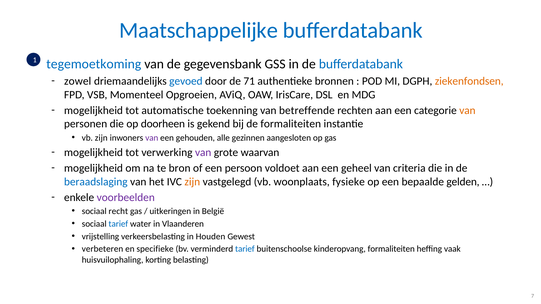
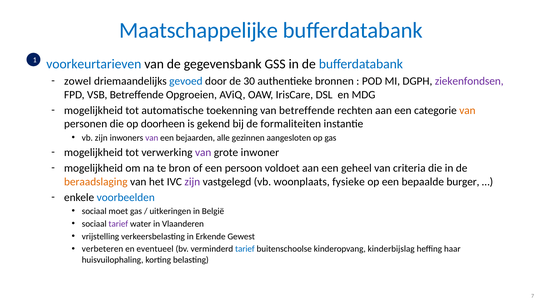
tegemoetkoming: tegemoetkoming -> voorkeurtarieven (94, 64)
71: 71 -> 30 (249, 81)
ziekenfondsen colour: orange -> purple (469, 81)
VSB Momenteel: Momenteel -> Betreffende (137, 95)
gehouden: gehouden -> bejaarden (195, 138)
waarvan: waarvan -> inwoner (260, 152)
beraadslaging colour: blue -> orange (96, 182)
zijn colour: orange -> purple (192, 182)
gelden: gelden -> burger (463, 182)
voorbeelden colour: purple -> blue (126, 198)
recht: recht -> moet (118, 211)
tarief colour: blue -> purple (118, 224)
Houden: Houden -> Erkende (211, 237)
specifieke: specifieke -> eventueel (155, 249)
kinderopvang formaliteiten: formaliteiten -> kinderbijslag (391, 249)
vaak: vaak -> haar (452, 249)
